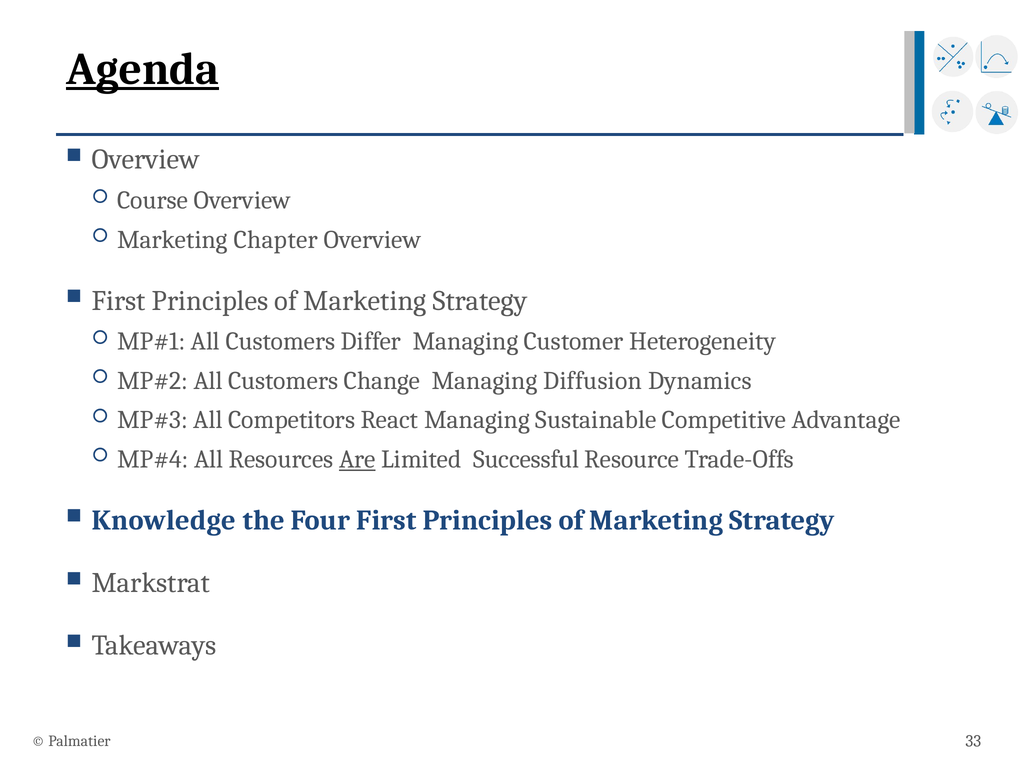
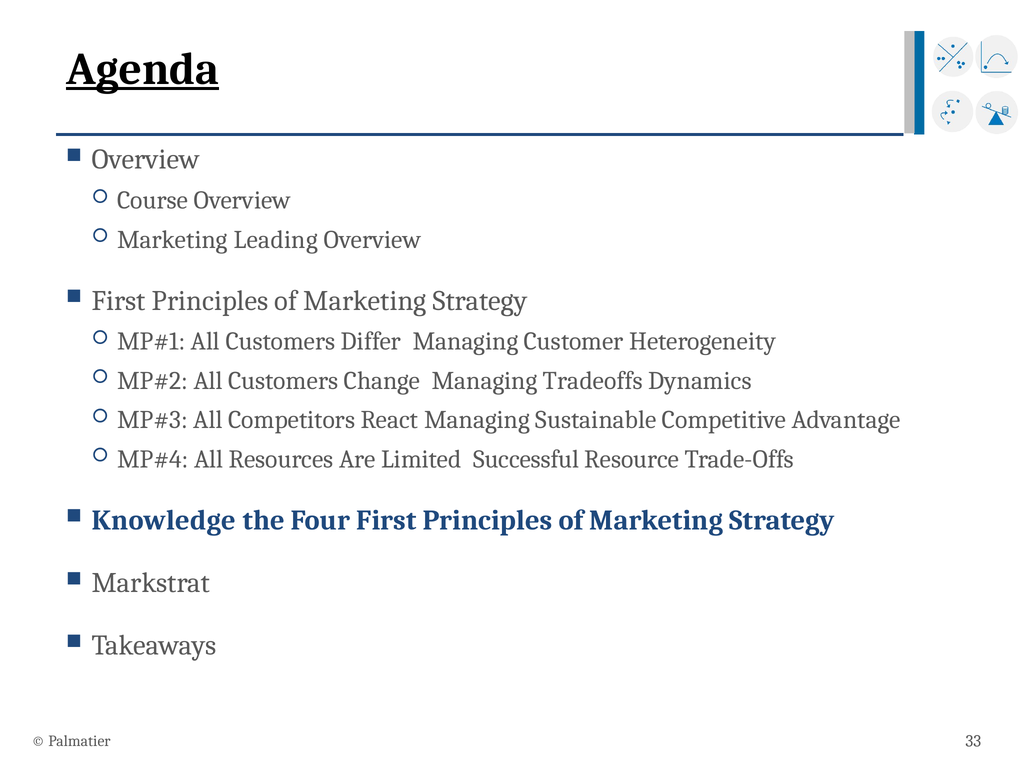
Chapter: Chapter -> Leading (276, 240)
Diffusion: Diffusion -> Tradeoffs (593, 381)
Are underline: present -> none (357, 459)
